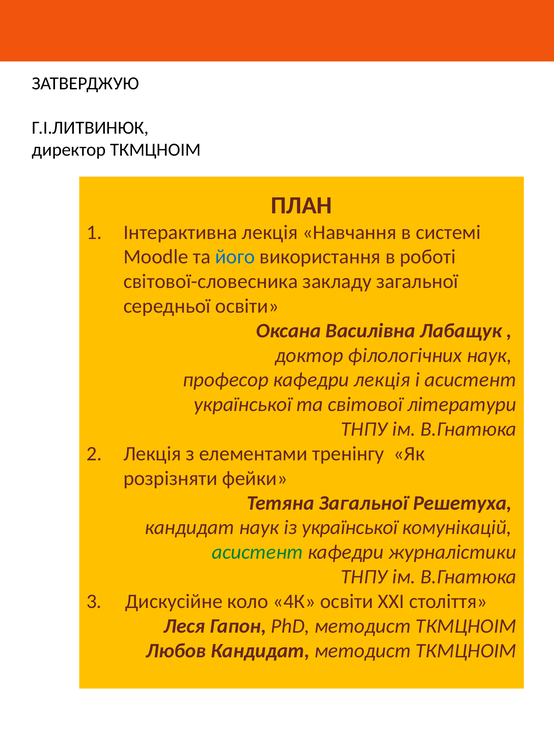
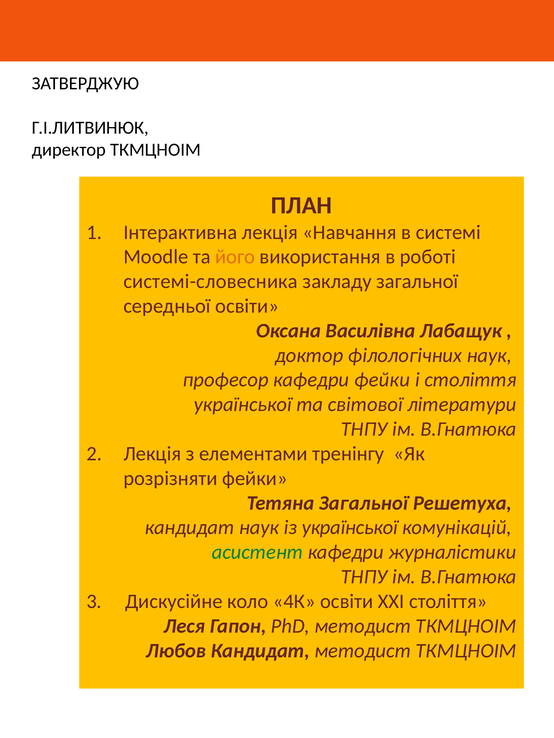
його colour: blue -> orange (235, 257)
світової-словесника: світової-словесника -> системі-словесника (211, 282)
кафедри лекція: лекція -> фейки (382, 380)
і асистент: асистент -> століття (470, 380)
